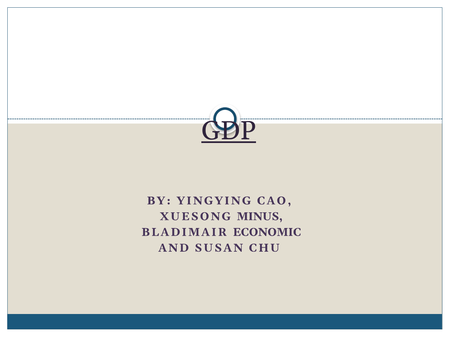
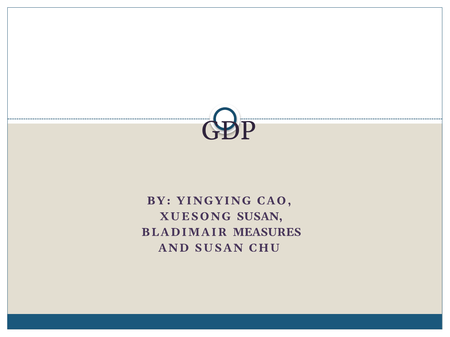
GDP underline: present -> none (229, 131)
XUESONG MINUS: MINUS -> SUSAN (260, 217)
ECONOMIC: ECONOMIC -> MEASURES (267, 233)
